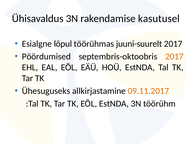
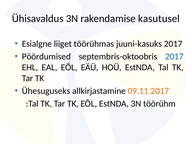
lõpul: lõpul -> liiget (63, 44)
juuni-suurelt: juuni-suurelt -> juuni-kasuks (139, 44)
2017 colour: orange -> blue (174, 57)
